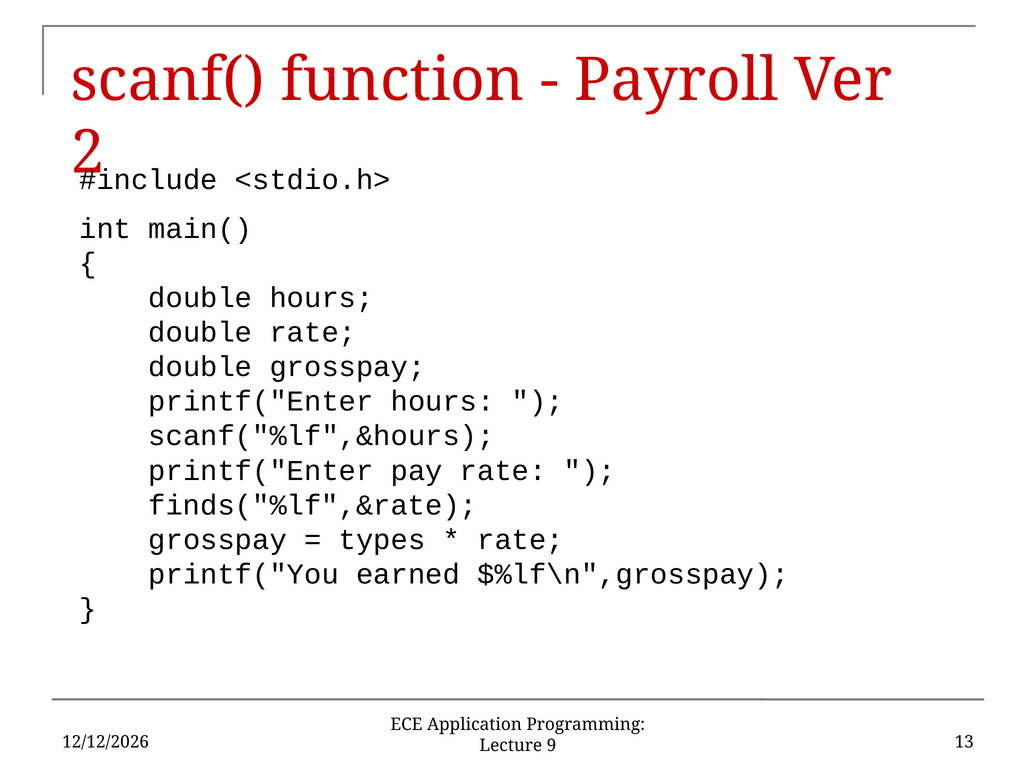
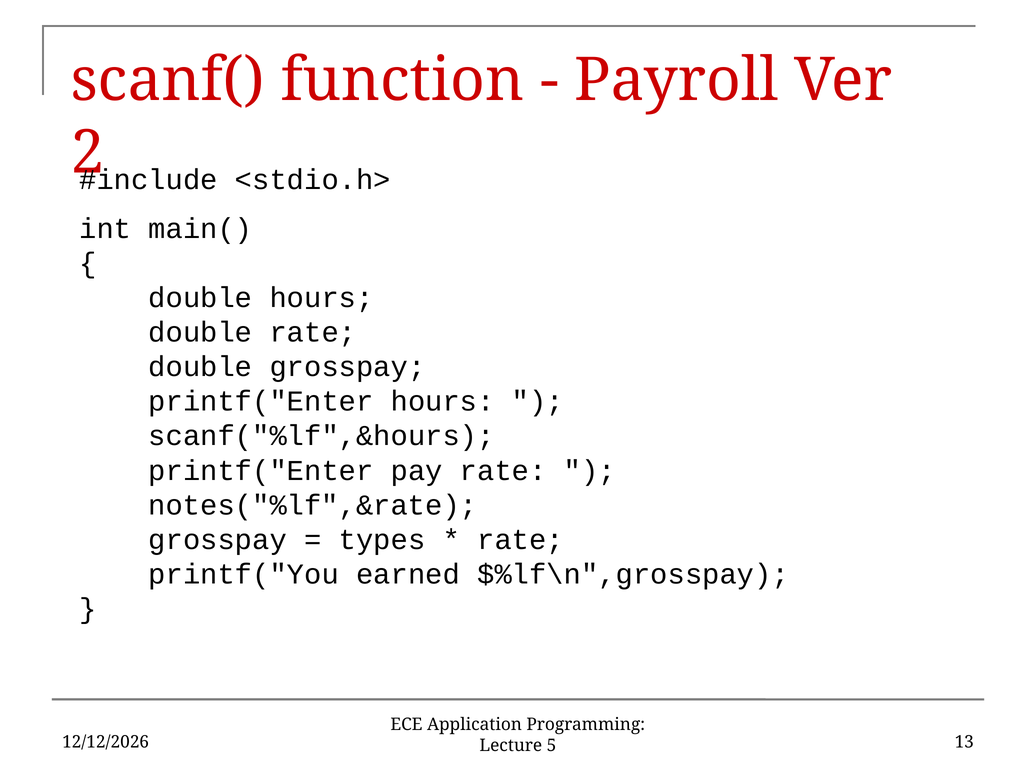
finds("%lf",&rate: finds("%lf",&rate -> notes("%lf",&rate (313, 505)
9: 9 -> 5 (552, 745)
